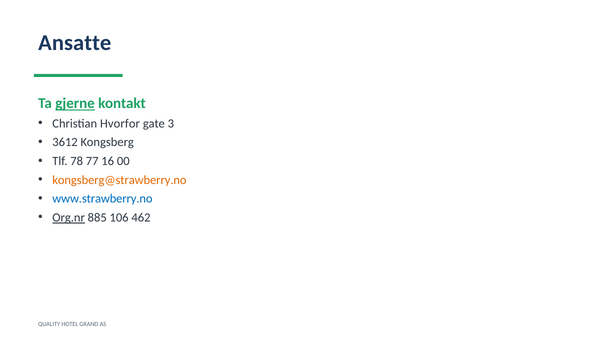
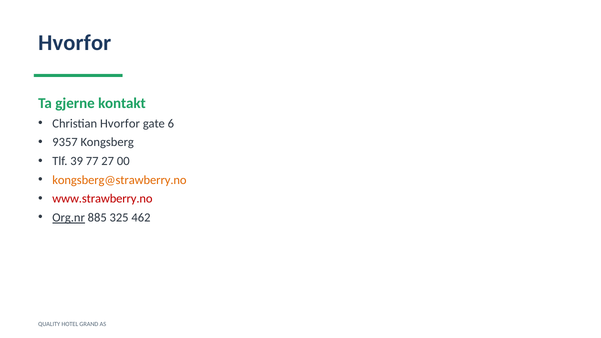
Ansatte: Ansatte -> Hvorfor (75, 43)
gjerne underline: present -> none (75, 103)
3: 3 -> 6 (171, 124)
3612: 3612 -> 9357 (65, 142)
78: 78 -> 39 (77, 161)
16: 16 -> 27 (108, 161)
www.strawberry.no colour: blue -> red (102, 199)
106: 106 -> 325 (119, 218)
